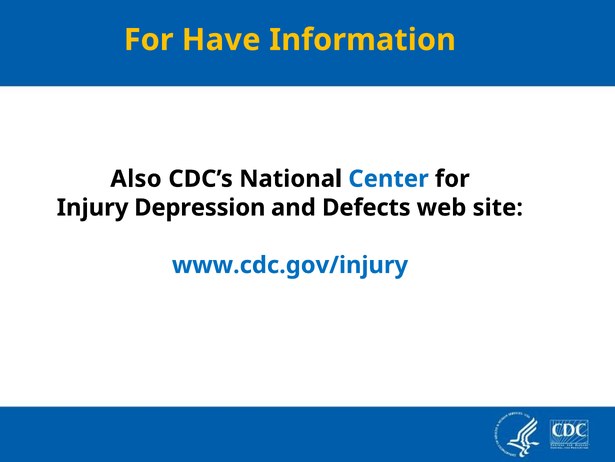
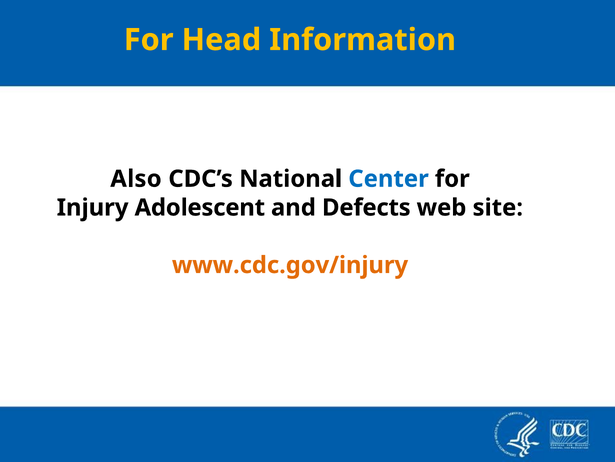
Have: Have -> Head (221, 40)
Depression: Depression -> Adolescent (200, 207)
www.cdc.gov/injury colour: blue -> orange (290, 265)
